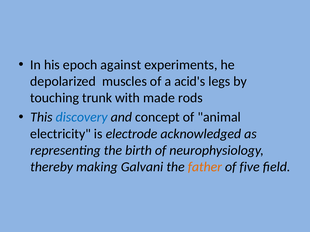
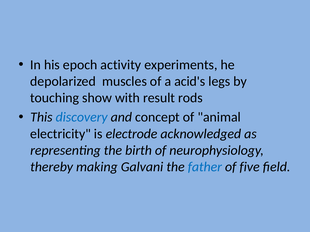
against: against -> activity (121, 65)
trunk: trunk -> show (97, 98)
made: made -> result (159, 98)
father colour: orange -> blue (205, 167)
